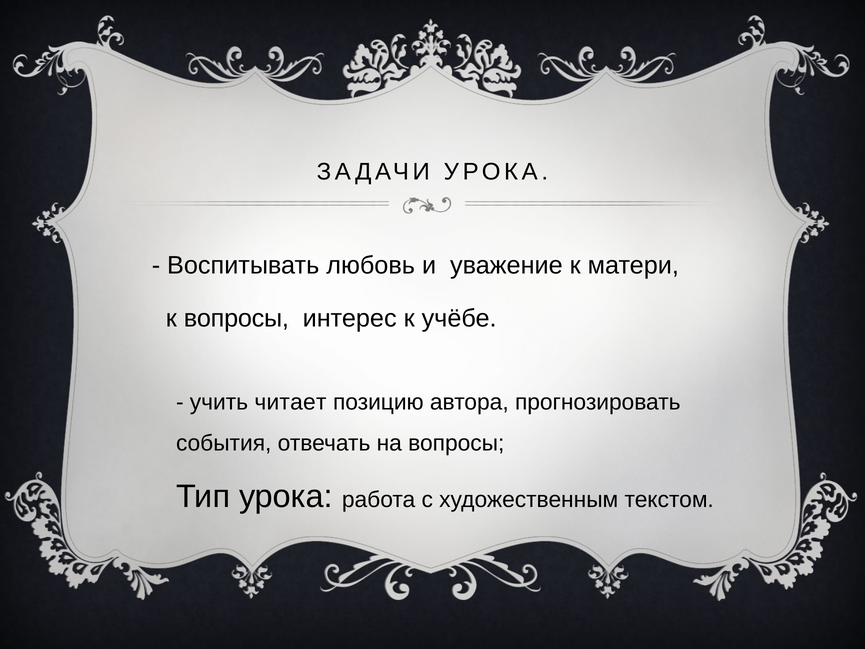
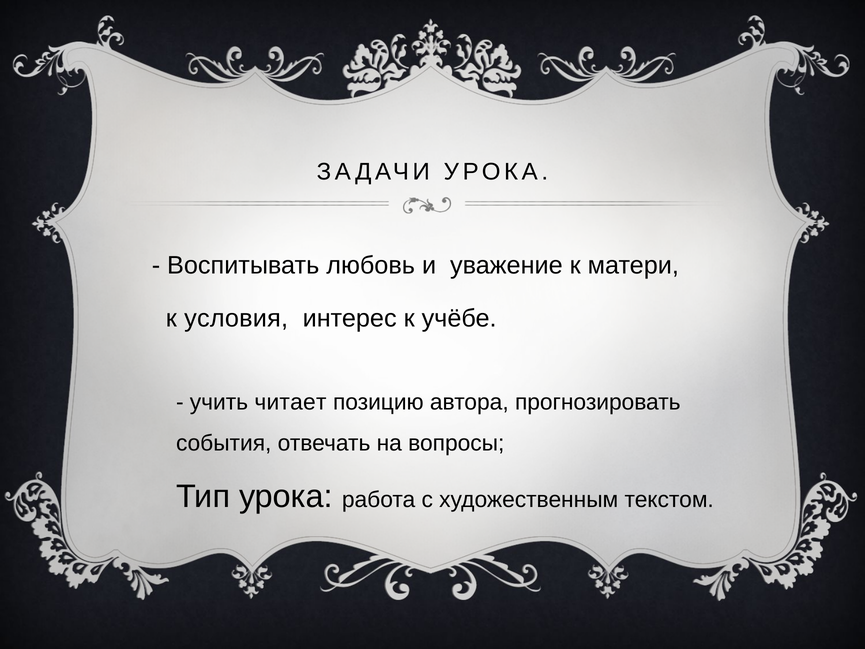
к вопросы: вопросы -> условия (236, 318)
